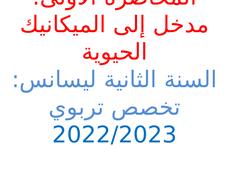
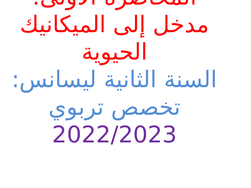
2022/2023 colour: blue -> purple (115, 135)
